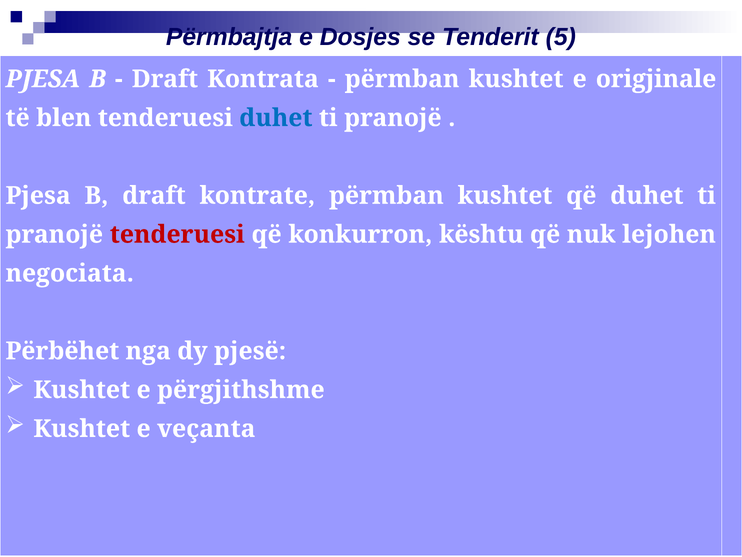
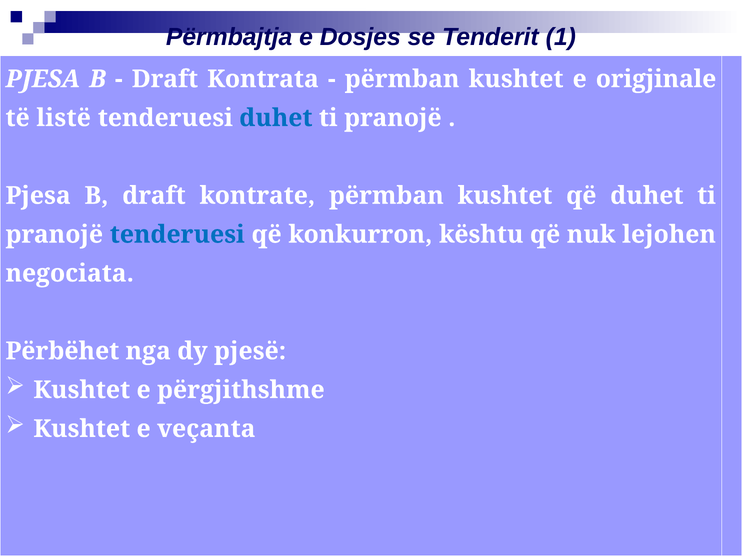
5: 5 -> 1 (561, 37)
blen: blen -> listë (64, 118)
tenderuesi colour: red -> blue (177, 234)
